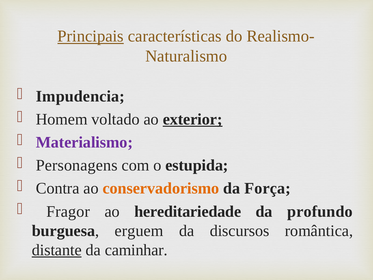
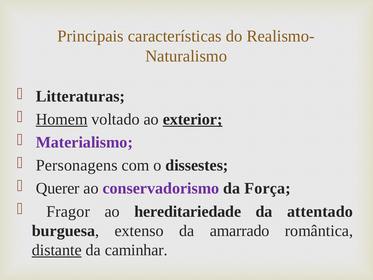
Principais underline: present -> none (91, 36)
Impudencia: Impudencia -> Litteraturas (80, 96)
Homem underline: none -> present (62, 119)
estupida: estupida -> dissestes (197, 165)
Contra: Contra -> Querer (58, 188)
conservadorismo colour: orange -> purple (161, 188)
profundo: profundo -> attentado (320, 211)
erguem: erguem -> extenso (139, 231)
discursos: discursos -> amarrado (240, 231)
